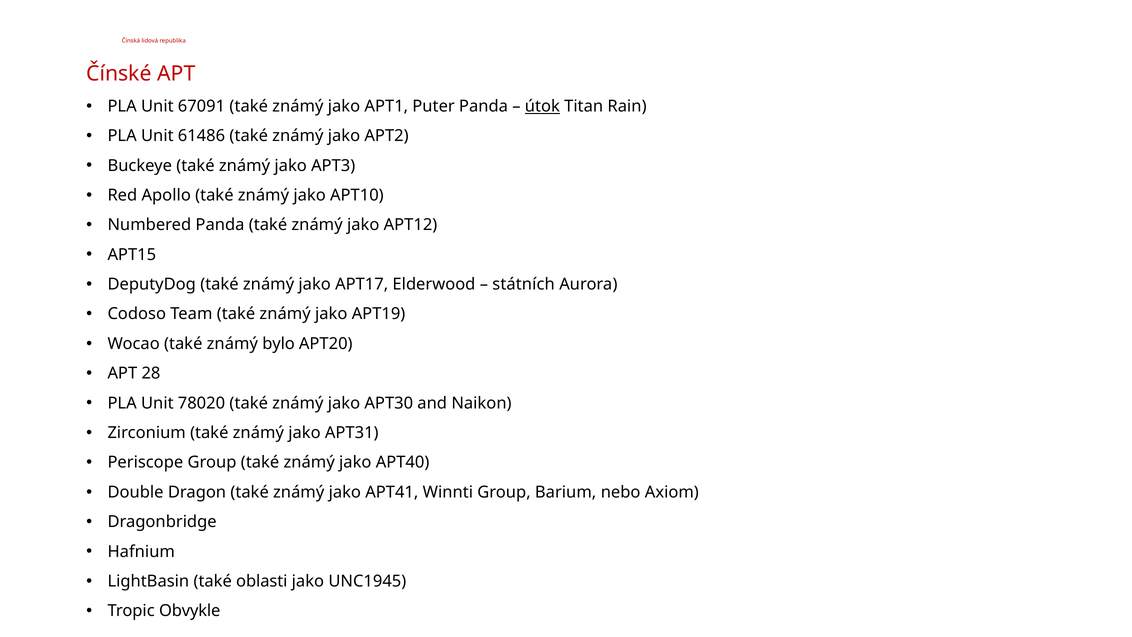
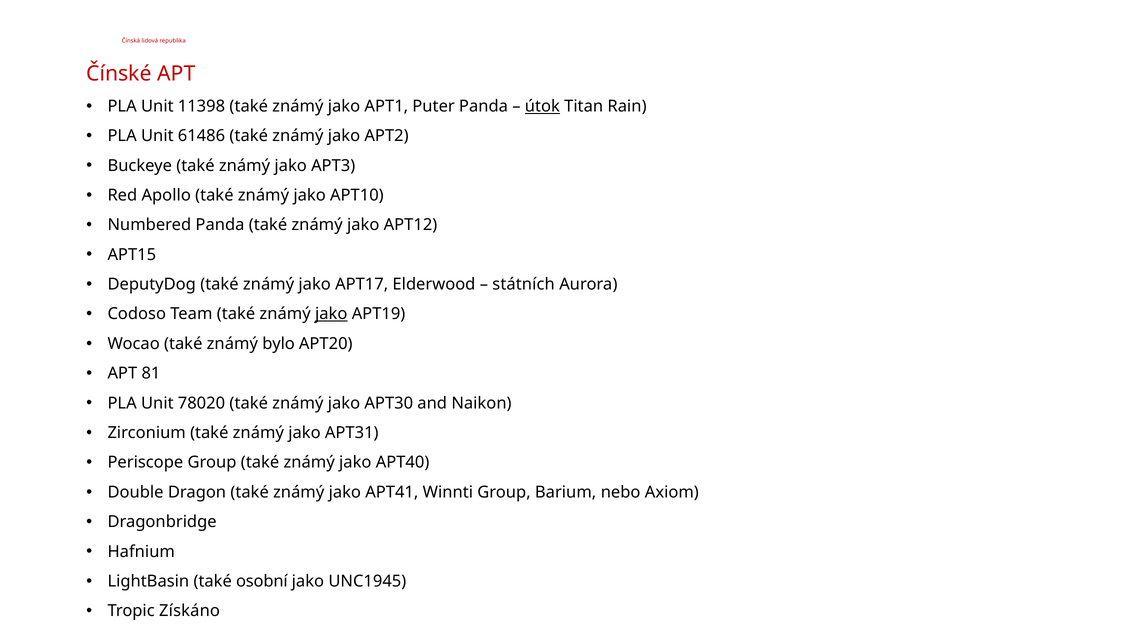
67091: 67091 -> 11398 (201, 106)
jako underline: none -> present (331, 314)
28: 28 -> 81 (151, 373)
oblasti: oblasti -> osobní (262, 581)
Obvykle: Obvykle -> Získáno (190, 611)
